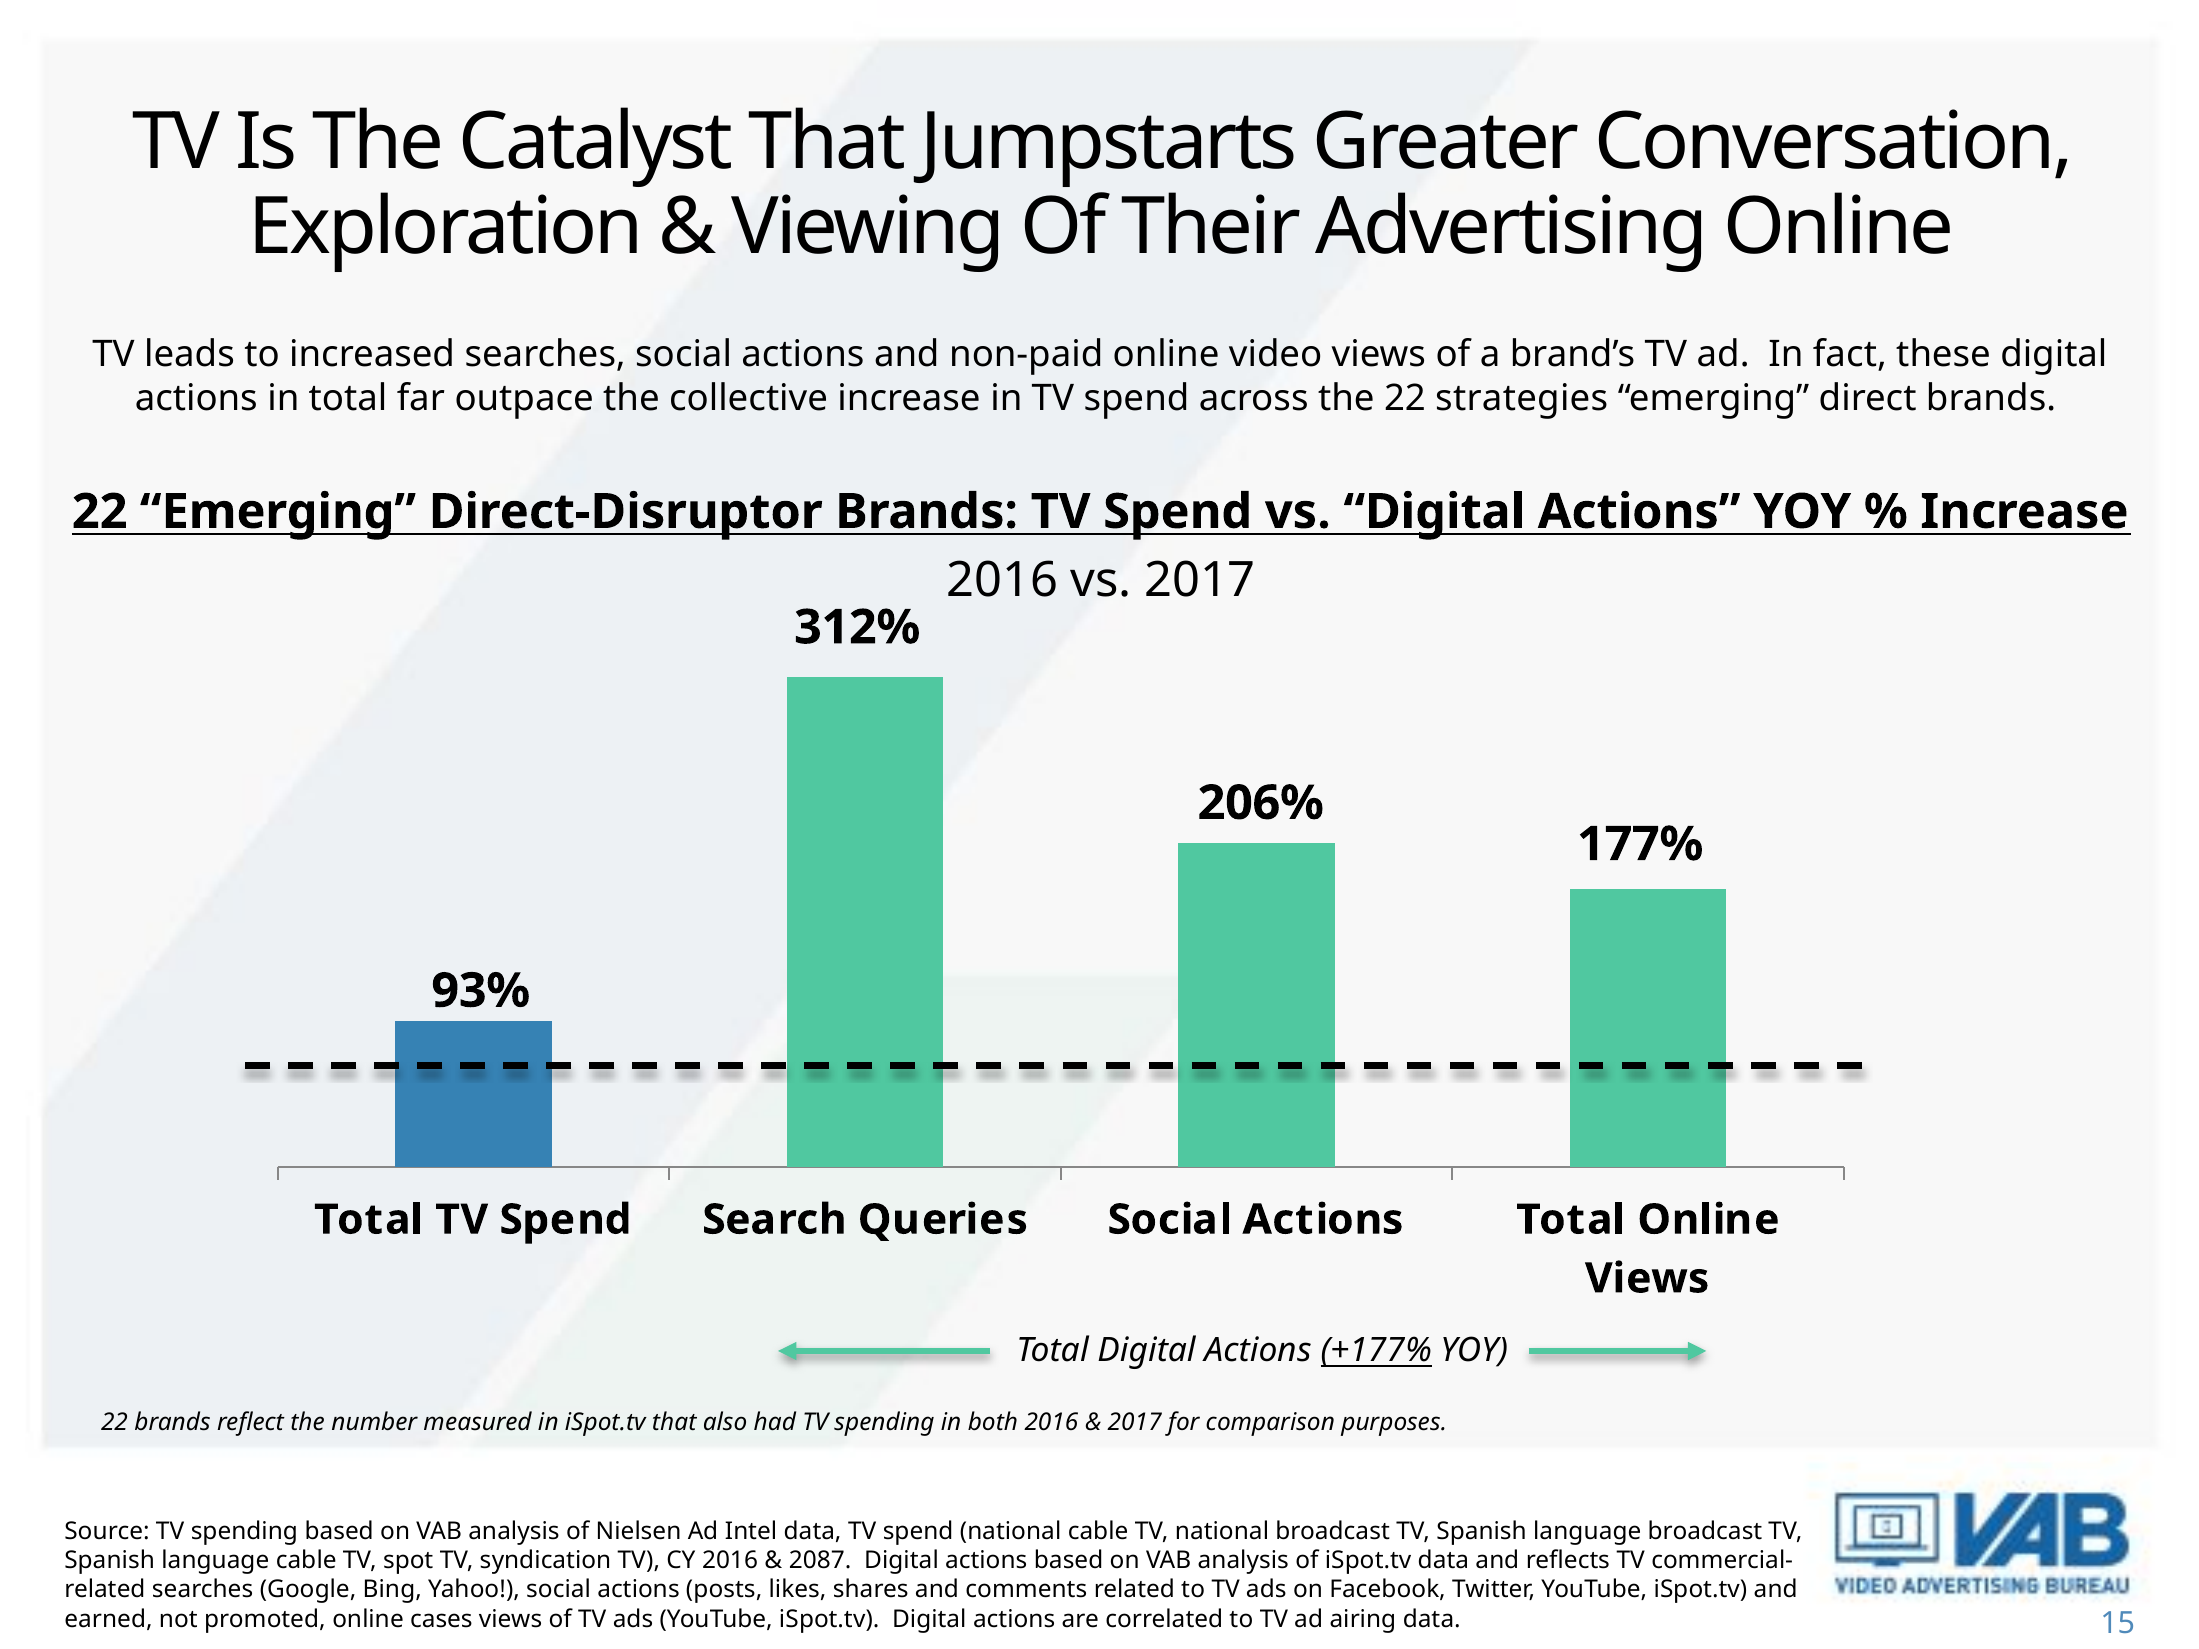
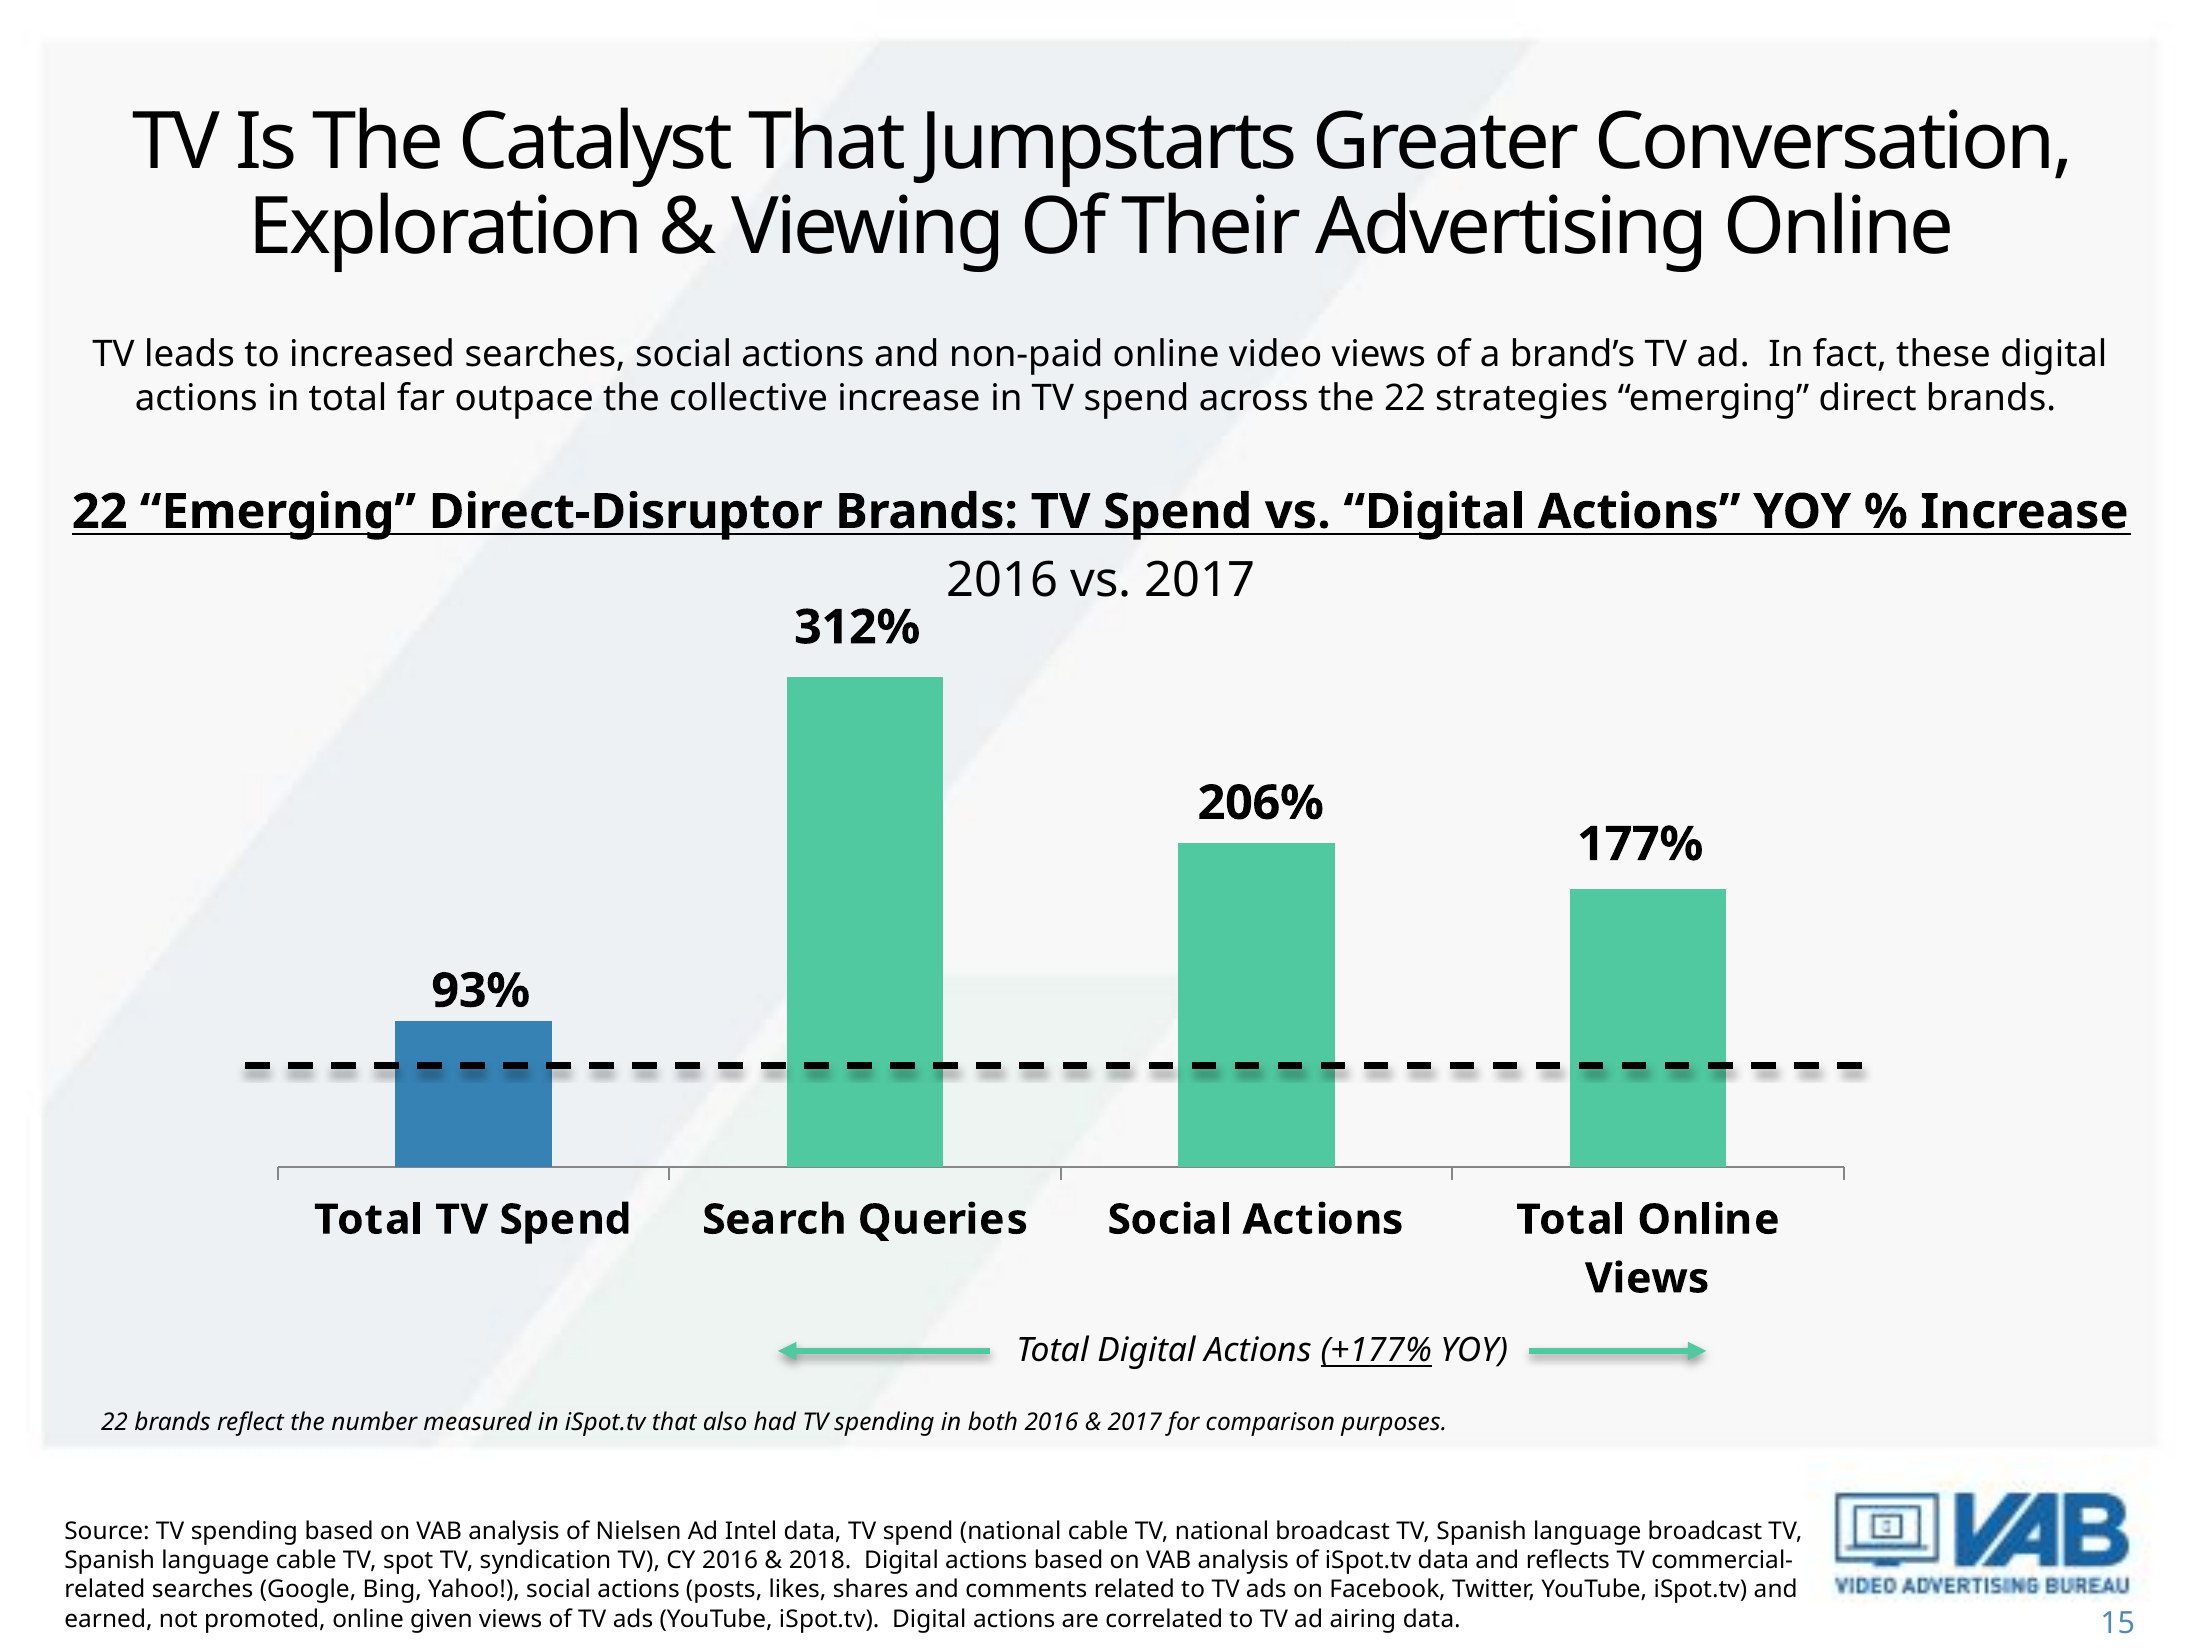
2087: 2087 -> 2018 (820, 1561)
cases: cases -> given (441, 1619)
